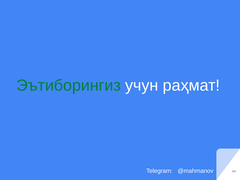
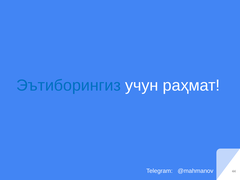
Эътиборингиз colour: green -> blue (69, 85)
